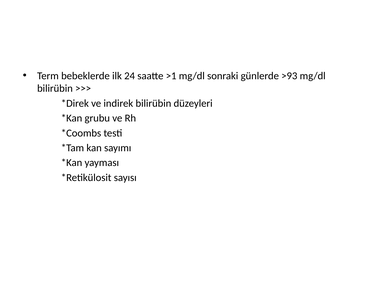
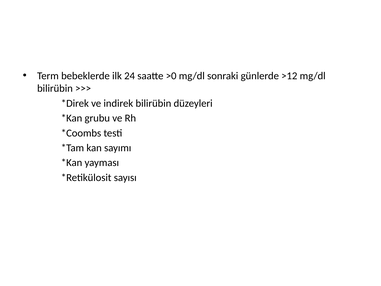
>1: >1 -> >0 (171, 76)
>93: >93 -> >12 (289, 76)
